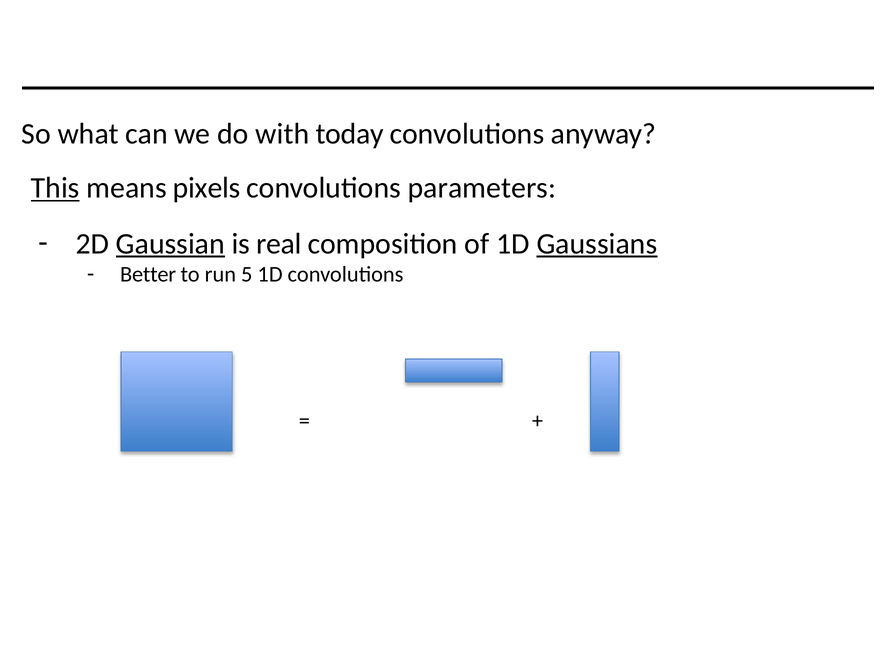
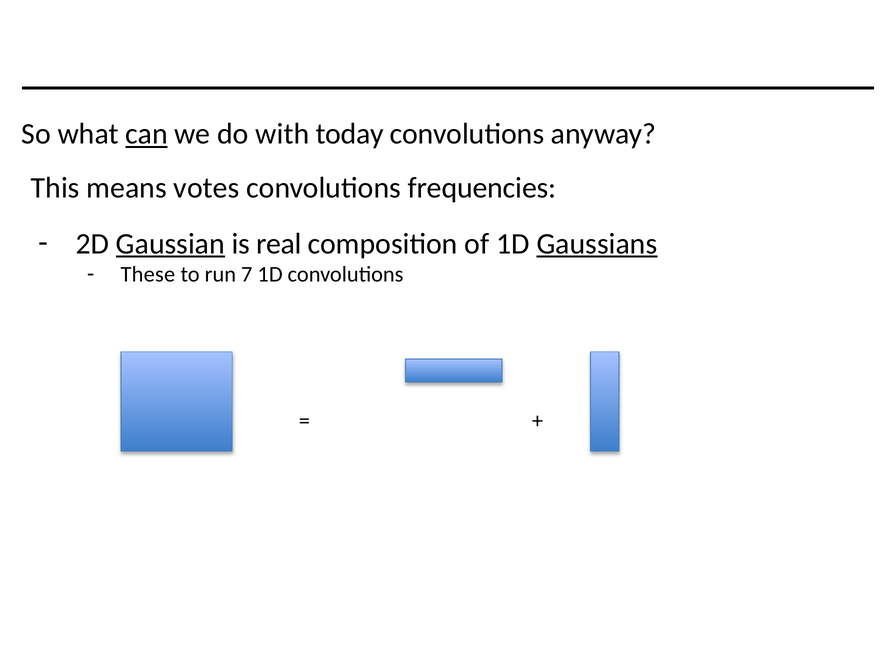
can underline: none -> present (147, 134)
This underline: present -> none (55, 188)
pixels: pixels -> votes (206, 188)
parameters: parameters -> frequencies (482, 188)
Better: Better -> These (148, 274)
5: 5 -> 7 (247, 274)
